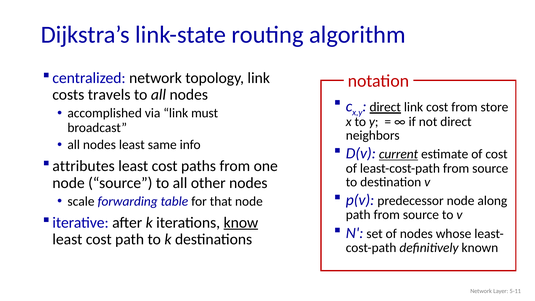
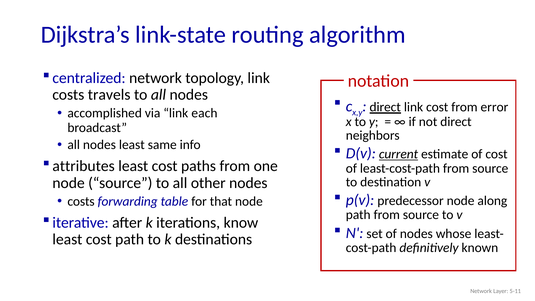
store: store -> error (494, 107)
must: must -> each (204, 113)
scale: scale -> costs (81, 201)
know underline: present -> none (241, 222)
